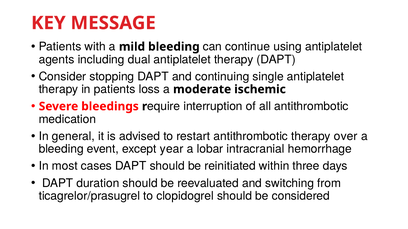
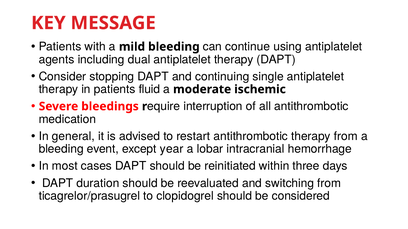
loss: loss -> fluid (149, 90)
therapy over: over -> from (346, 137)
